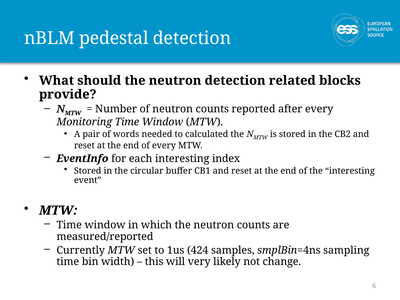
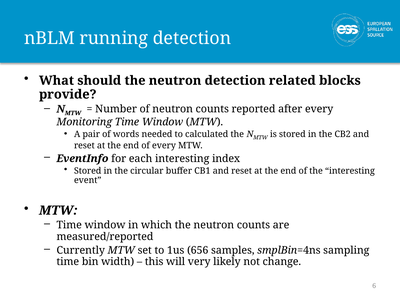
pedestal: pedestal -> running (114, 38)
424: 424 -> 656 (198, 250)
